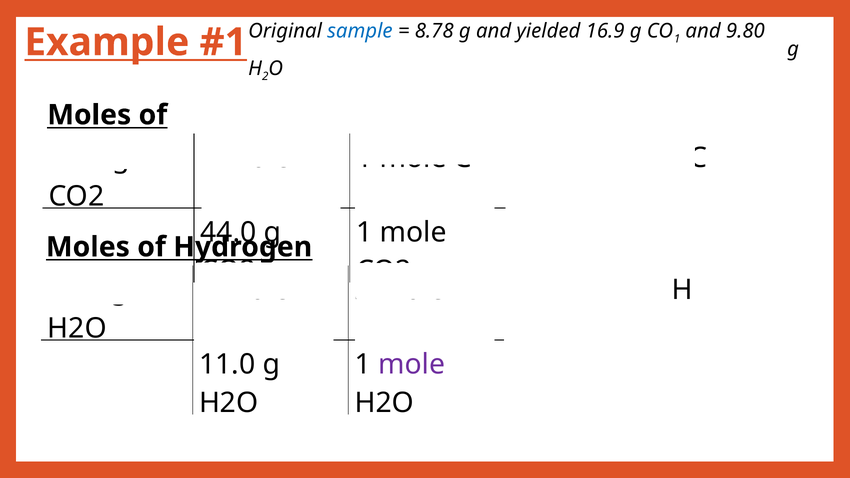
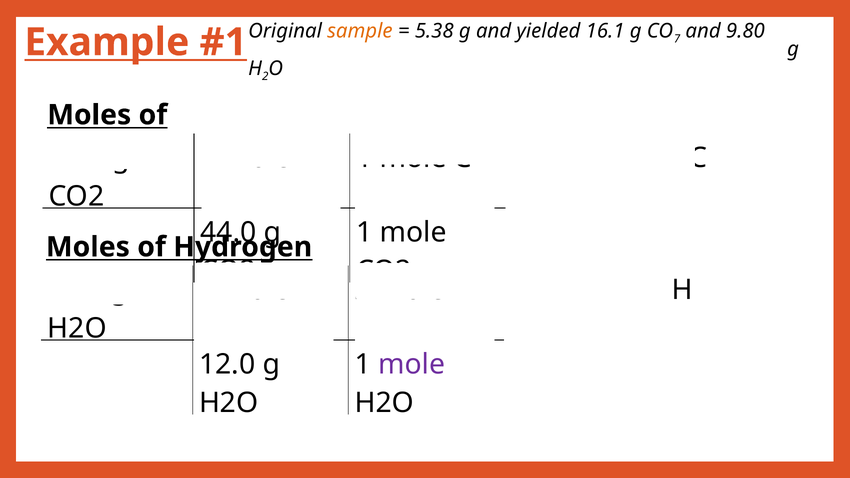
sample colour: blue -> orange (360, 31)
8.78: 8.78 -> 5.38 (434, 31)
16.9: 16.9 -> 16.1 (605, 31)
1: 1 -> 7 (677, 39)
11.0: 11.0 -> 12.0 (227, 364)
